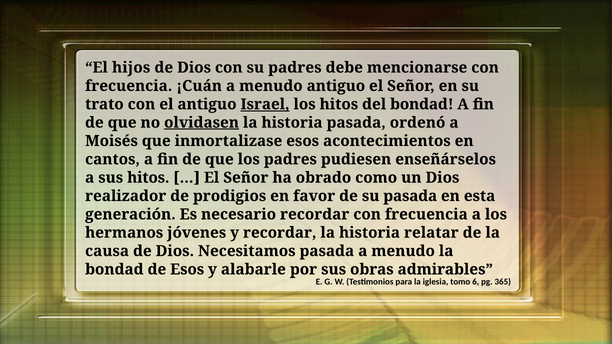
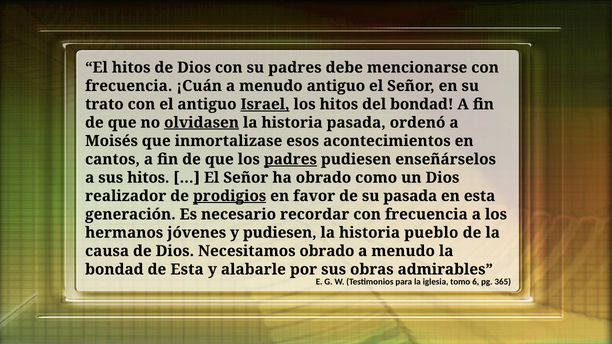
El hijos: hijos -> hitos (131, 68)
padres underline: none -> present (290, 159)
prodigios underline: none -> present (230, 196)
y recordar: recordar -> pudiesen (280, 233)
relatar: relatar -> pueblo (431, 233)
Necesitamos pasada: pasada -> obrado (327, 251)
de Esos: Esos -> Esta (187, 270)
